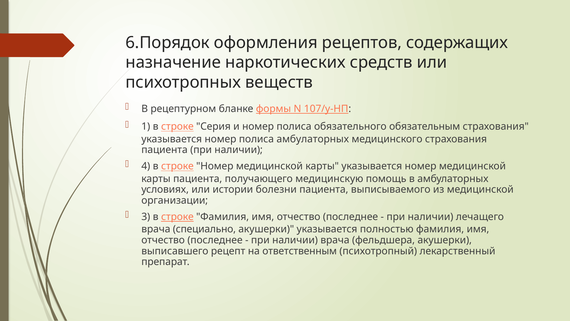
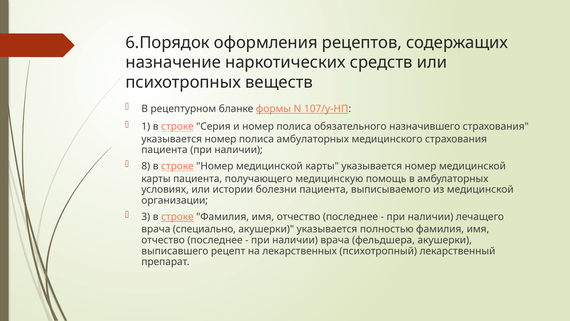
обязательным: обязательным -> назначившего (425, 126)
4: 4 -> 8 (146, 166)
ответственным: ответственным -> лекарственных (300, 251)
